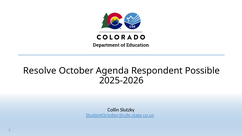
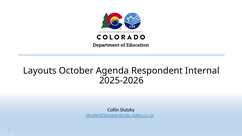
Resolve: Resolve -> Layouts (40, 71)
Possible: Possible -> Internal (202, 71)
